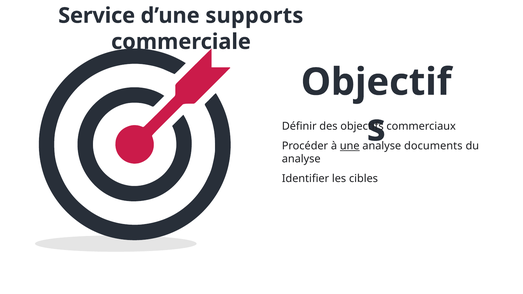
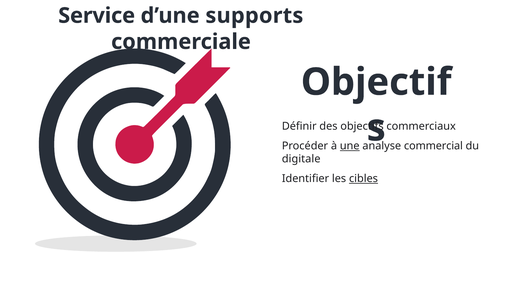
documents: documents -> commercial (433, 146)
analyse: analyse -> digitale (301, 159)
cibles underline: none -> present (363, 179)
